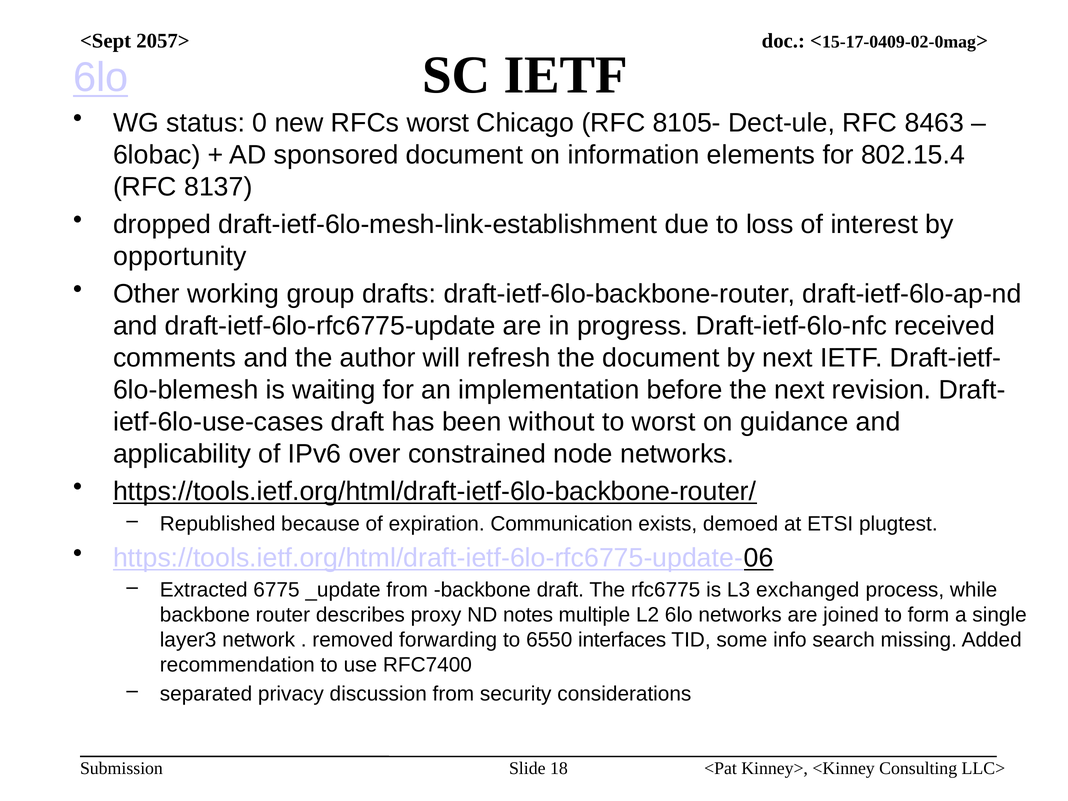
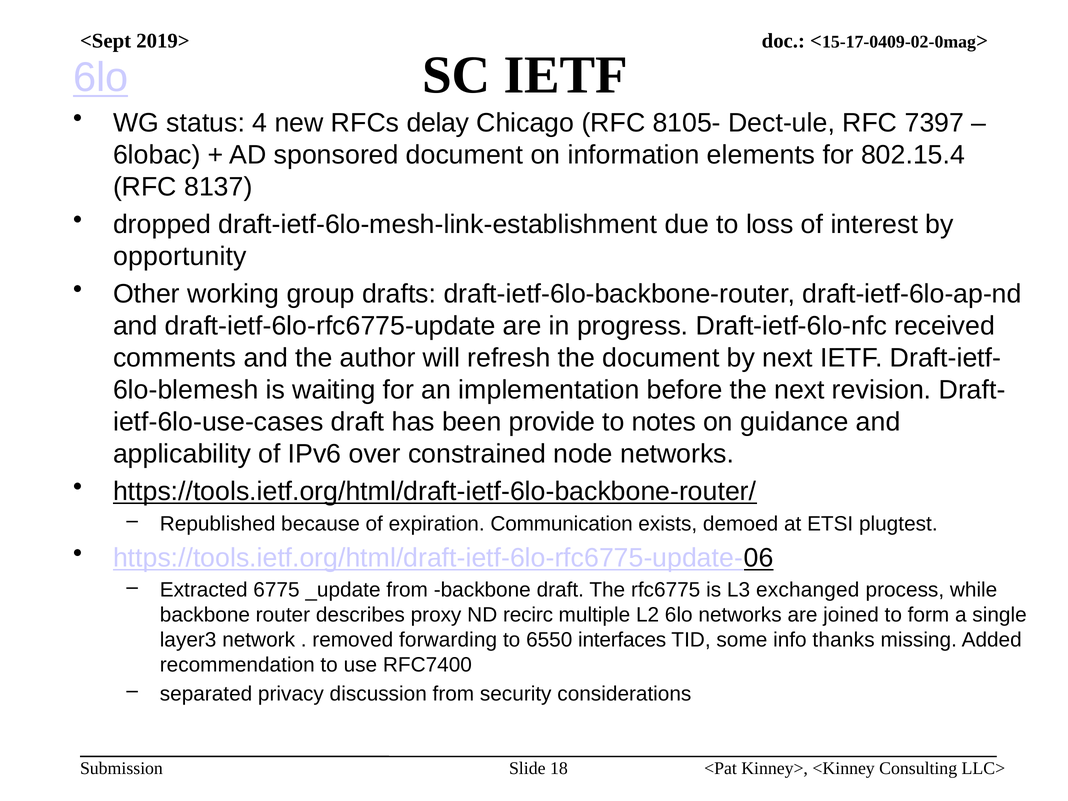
2057>: 2057> -> 2019> (163, 41)
0: 0 -> 4 (260, 123)
RFCs worst: worst -> delay (438, 123)
8463: 8463 -> 7397 (934, 123)
without: without -> provide (552, 422)
to worst: worst -> notes (664, 422)
notes: notes -> recirc (528, 615)
search: search -> thanks (844, 640)
